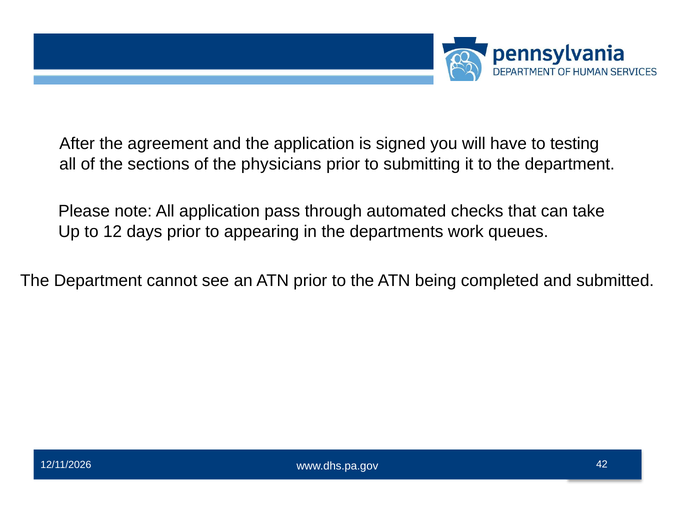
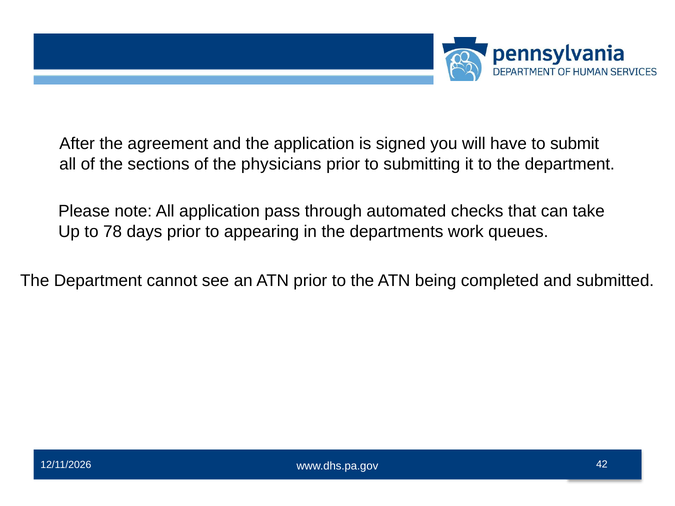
testing: testing -> submit (575, 144)
12: 12 -> 78 (113, 232)
